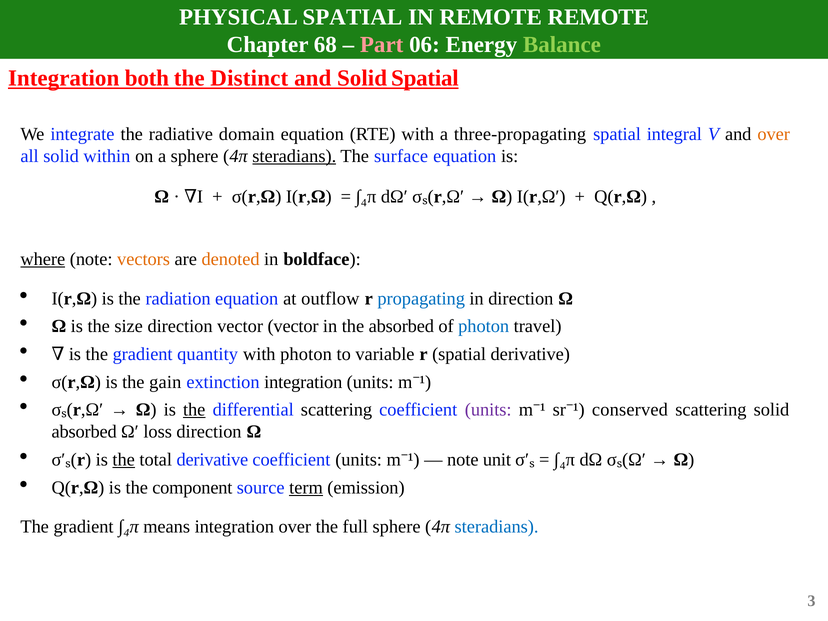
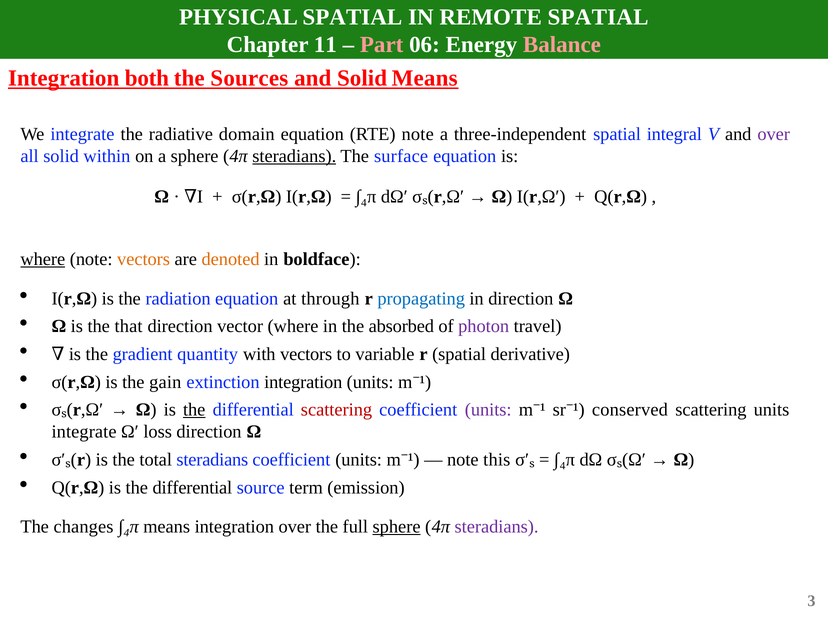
REMOTE REMOTE: REMOTE -> SPATIAL (598, 17)
68: 68 -> 11 (325, 45)
Balance colour: light green -> pink (562, 45)
Distinct: Distinct -> Sources (249, 78)
Solid Spatial: Spatial -> Means (425, 78)
RTE with: with -> note (418, 134)
three-propagating: three-propagating -> three-independent (520, 134)
over colour: orange -> purple (774, 134)
outflow: outflow -> through (330, 299)
size: size -> that (129, 326)
vector vector: vector -> where (293, 326)
photon colour: blue -> purple (484, 326)
with photon: photon -> vectors (306, 354)
scattering colour: black -> red (337, 410)
scattering solid: solid -> units (771, 410)
absorbed: absorbed -> integrate (84, 432)
the underline: present -> none (124, 460)
total derivative: derivative -> steradians (212, 460)
unit: unit -> this (497, 460)
Q(r,Ω is the component: component -> differential (192, 487)
term underline: present -> none (306, 487)
gradient: gradient -> changes (83, 527)
sphere underline: none -> present (397, 527)
steradians colour: blue -> purple (497, 527)
